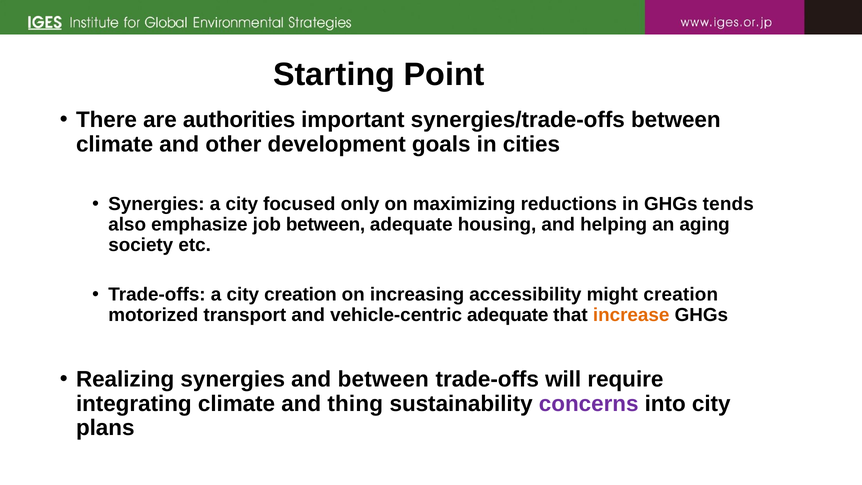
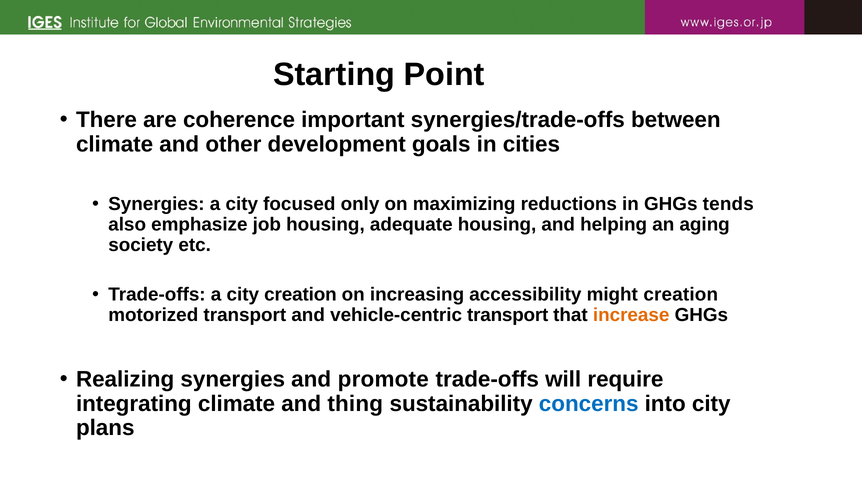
authorities: authorities -> coherence (239, 120)
job between: between -> housing (325, 225)
vehicle-centric adequate: adequate -> transport (508, 315)
and between: between -> promote (383, 379)
concerns colour: purple -> blue (589, 404)
